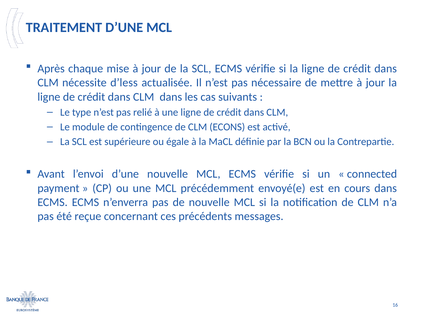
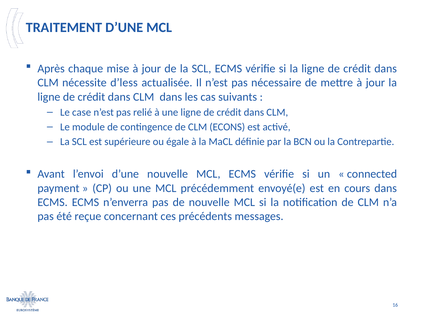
type: type -> case (82, 112)
